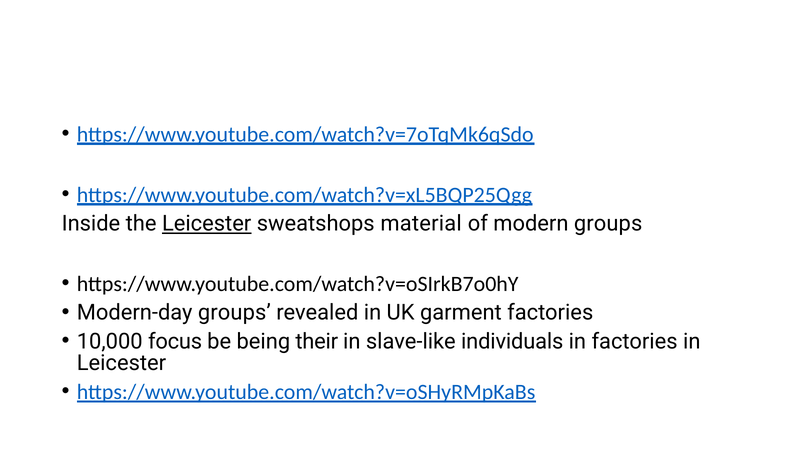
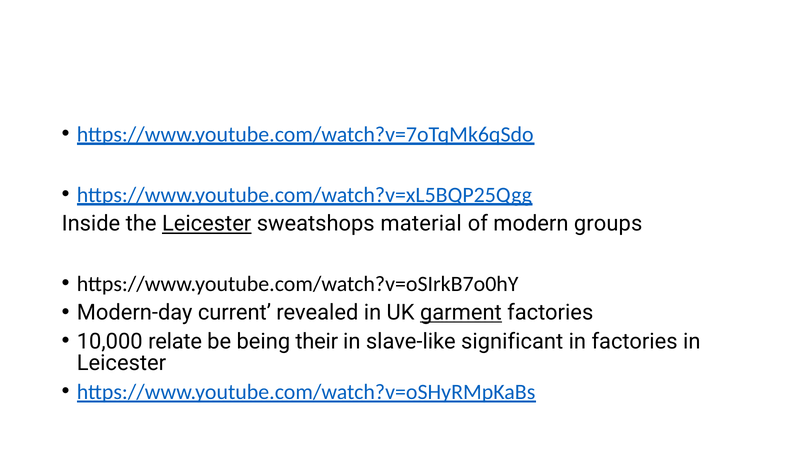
Modern-day groups: groups -> current (234, 313)
garment underline: none -> present (461, 313)
focus: focus -> relate (175, 342)
individuals: individuals -> significant (512, 342)
